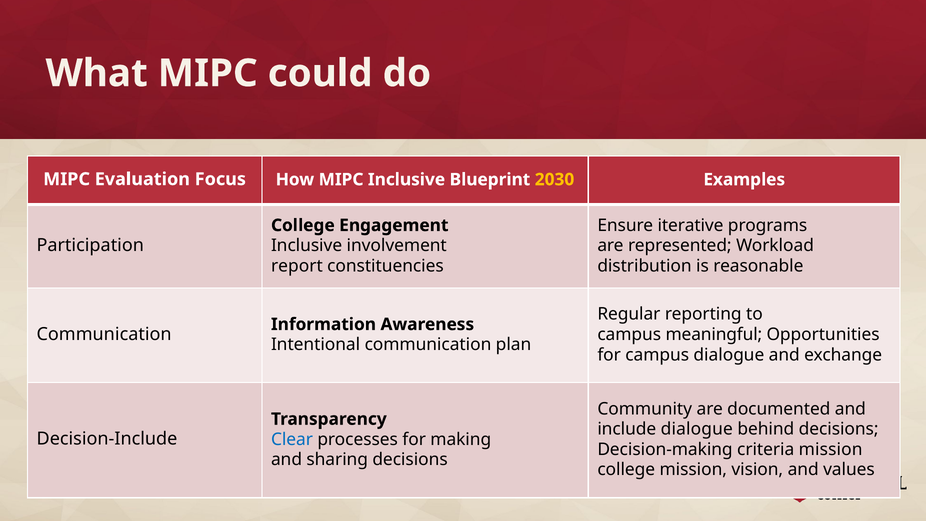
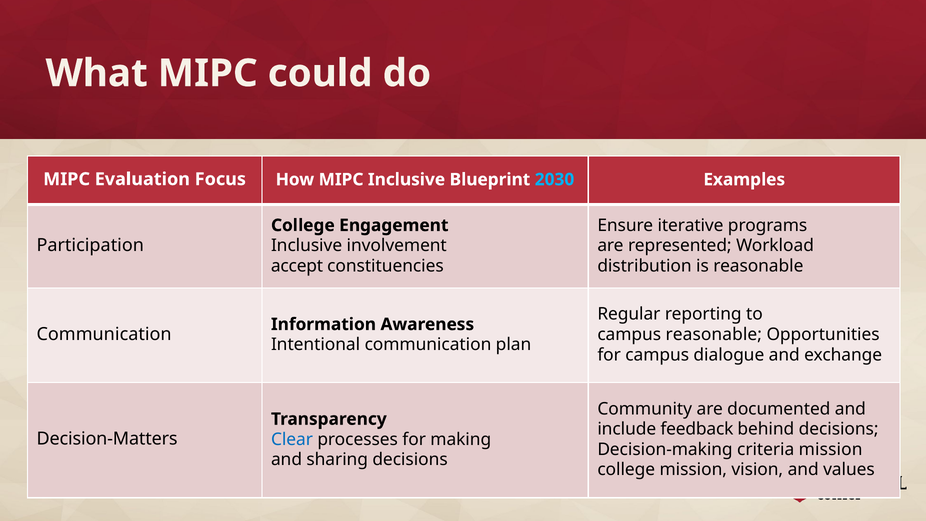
2030 colour: yellow -> light blue (554, 180)
report: report -> accept (297, 266)
campus meaningful: meaningful -> reasonable (714, 334)
include dialogue: dialogue -> feedback (697, 429)
Decision-Include: Decision-Include -> Decision-Matters (107, 439)
